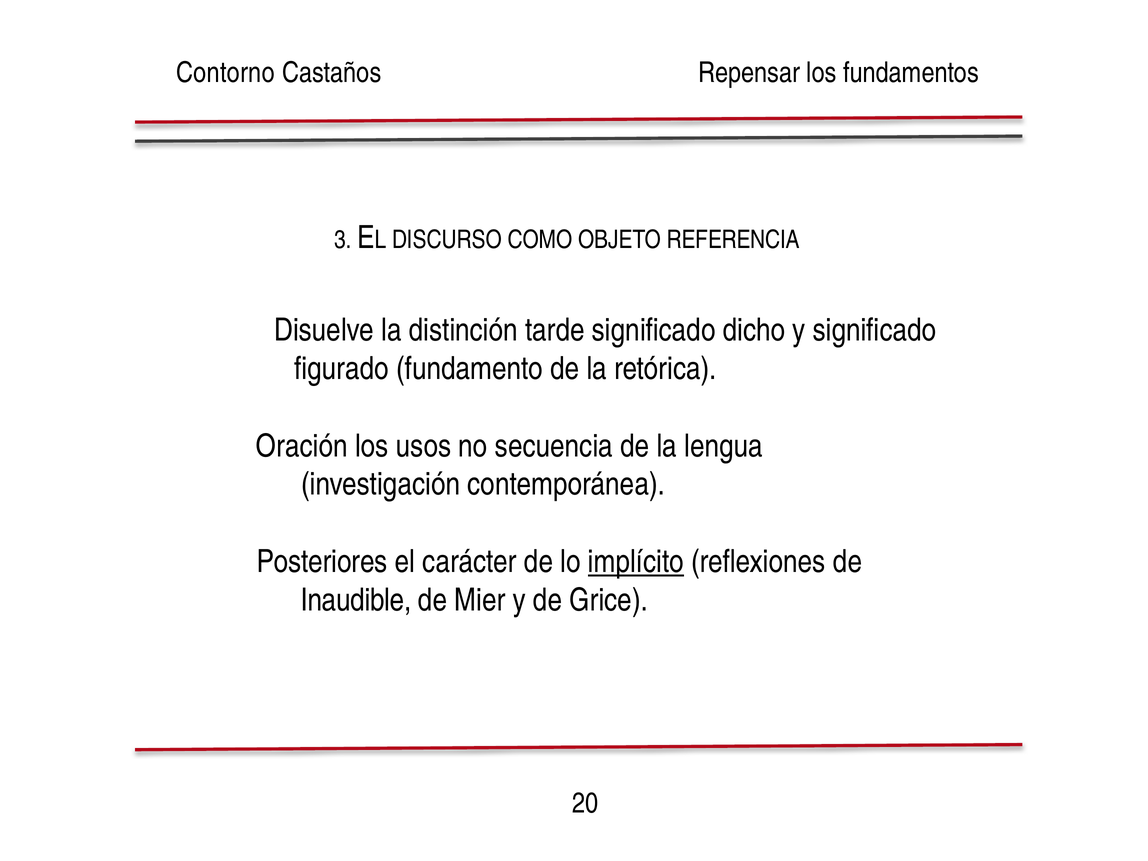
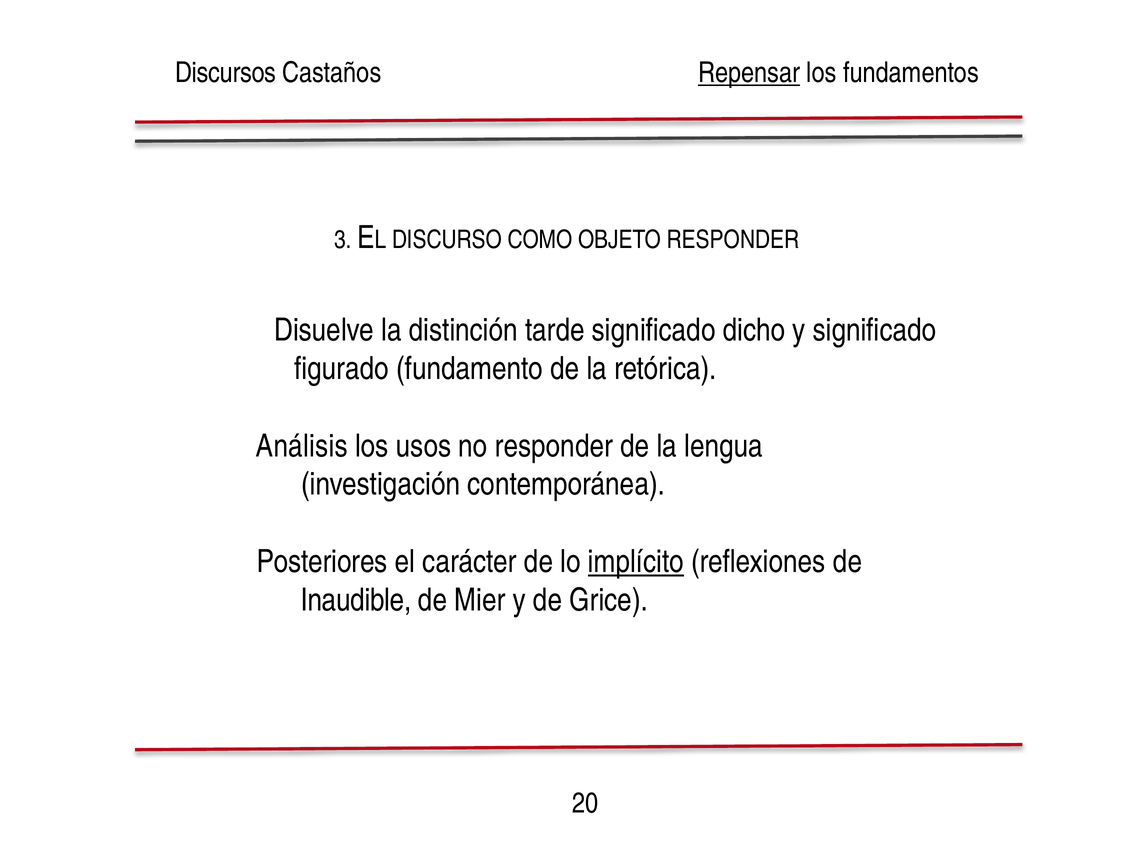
Contorno: Contorno -> Discursos (226, 73)
Repensar underline: none -> present (749, 73)
OBJETO REFERENCIA: REFERENCIA -> RESPONDER (733, 240)
Oración: Oración -> Análisis (302, 446)
no secuencia: secuencia -> responder (554, 446)
